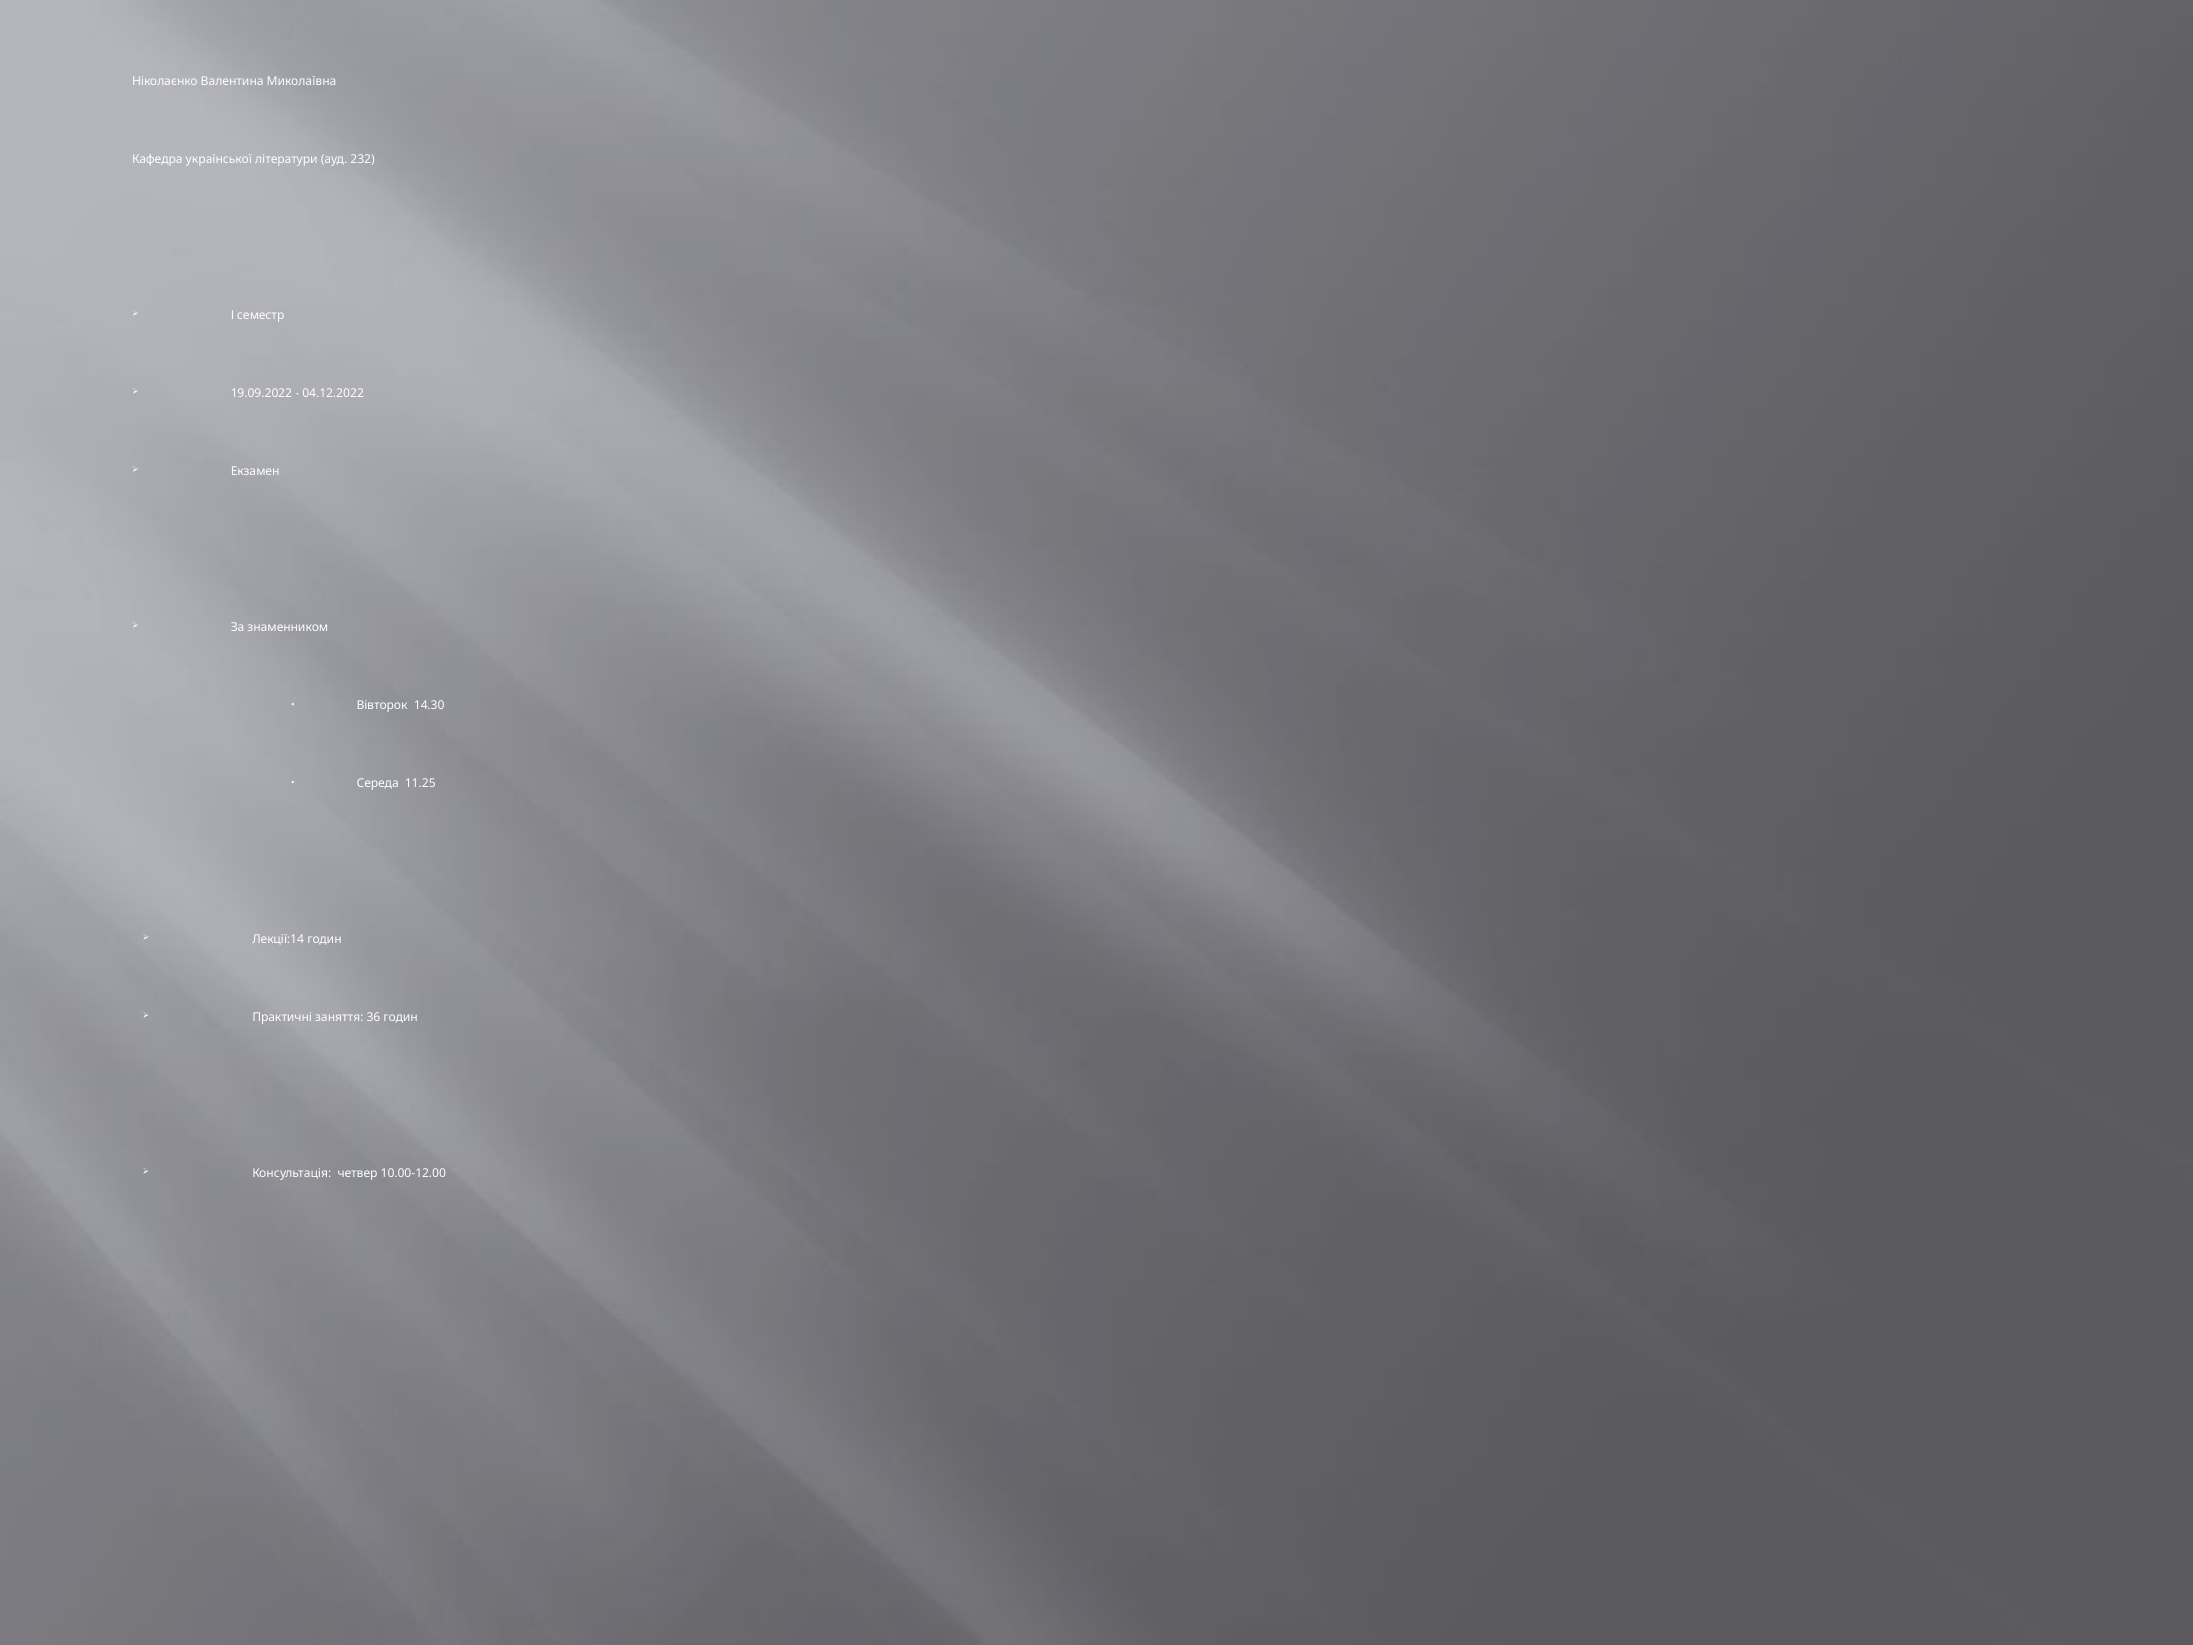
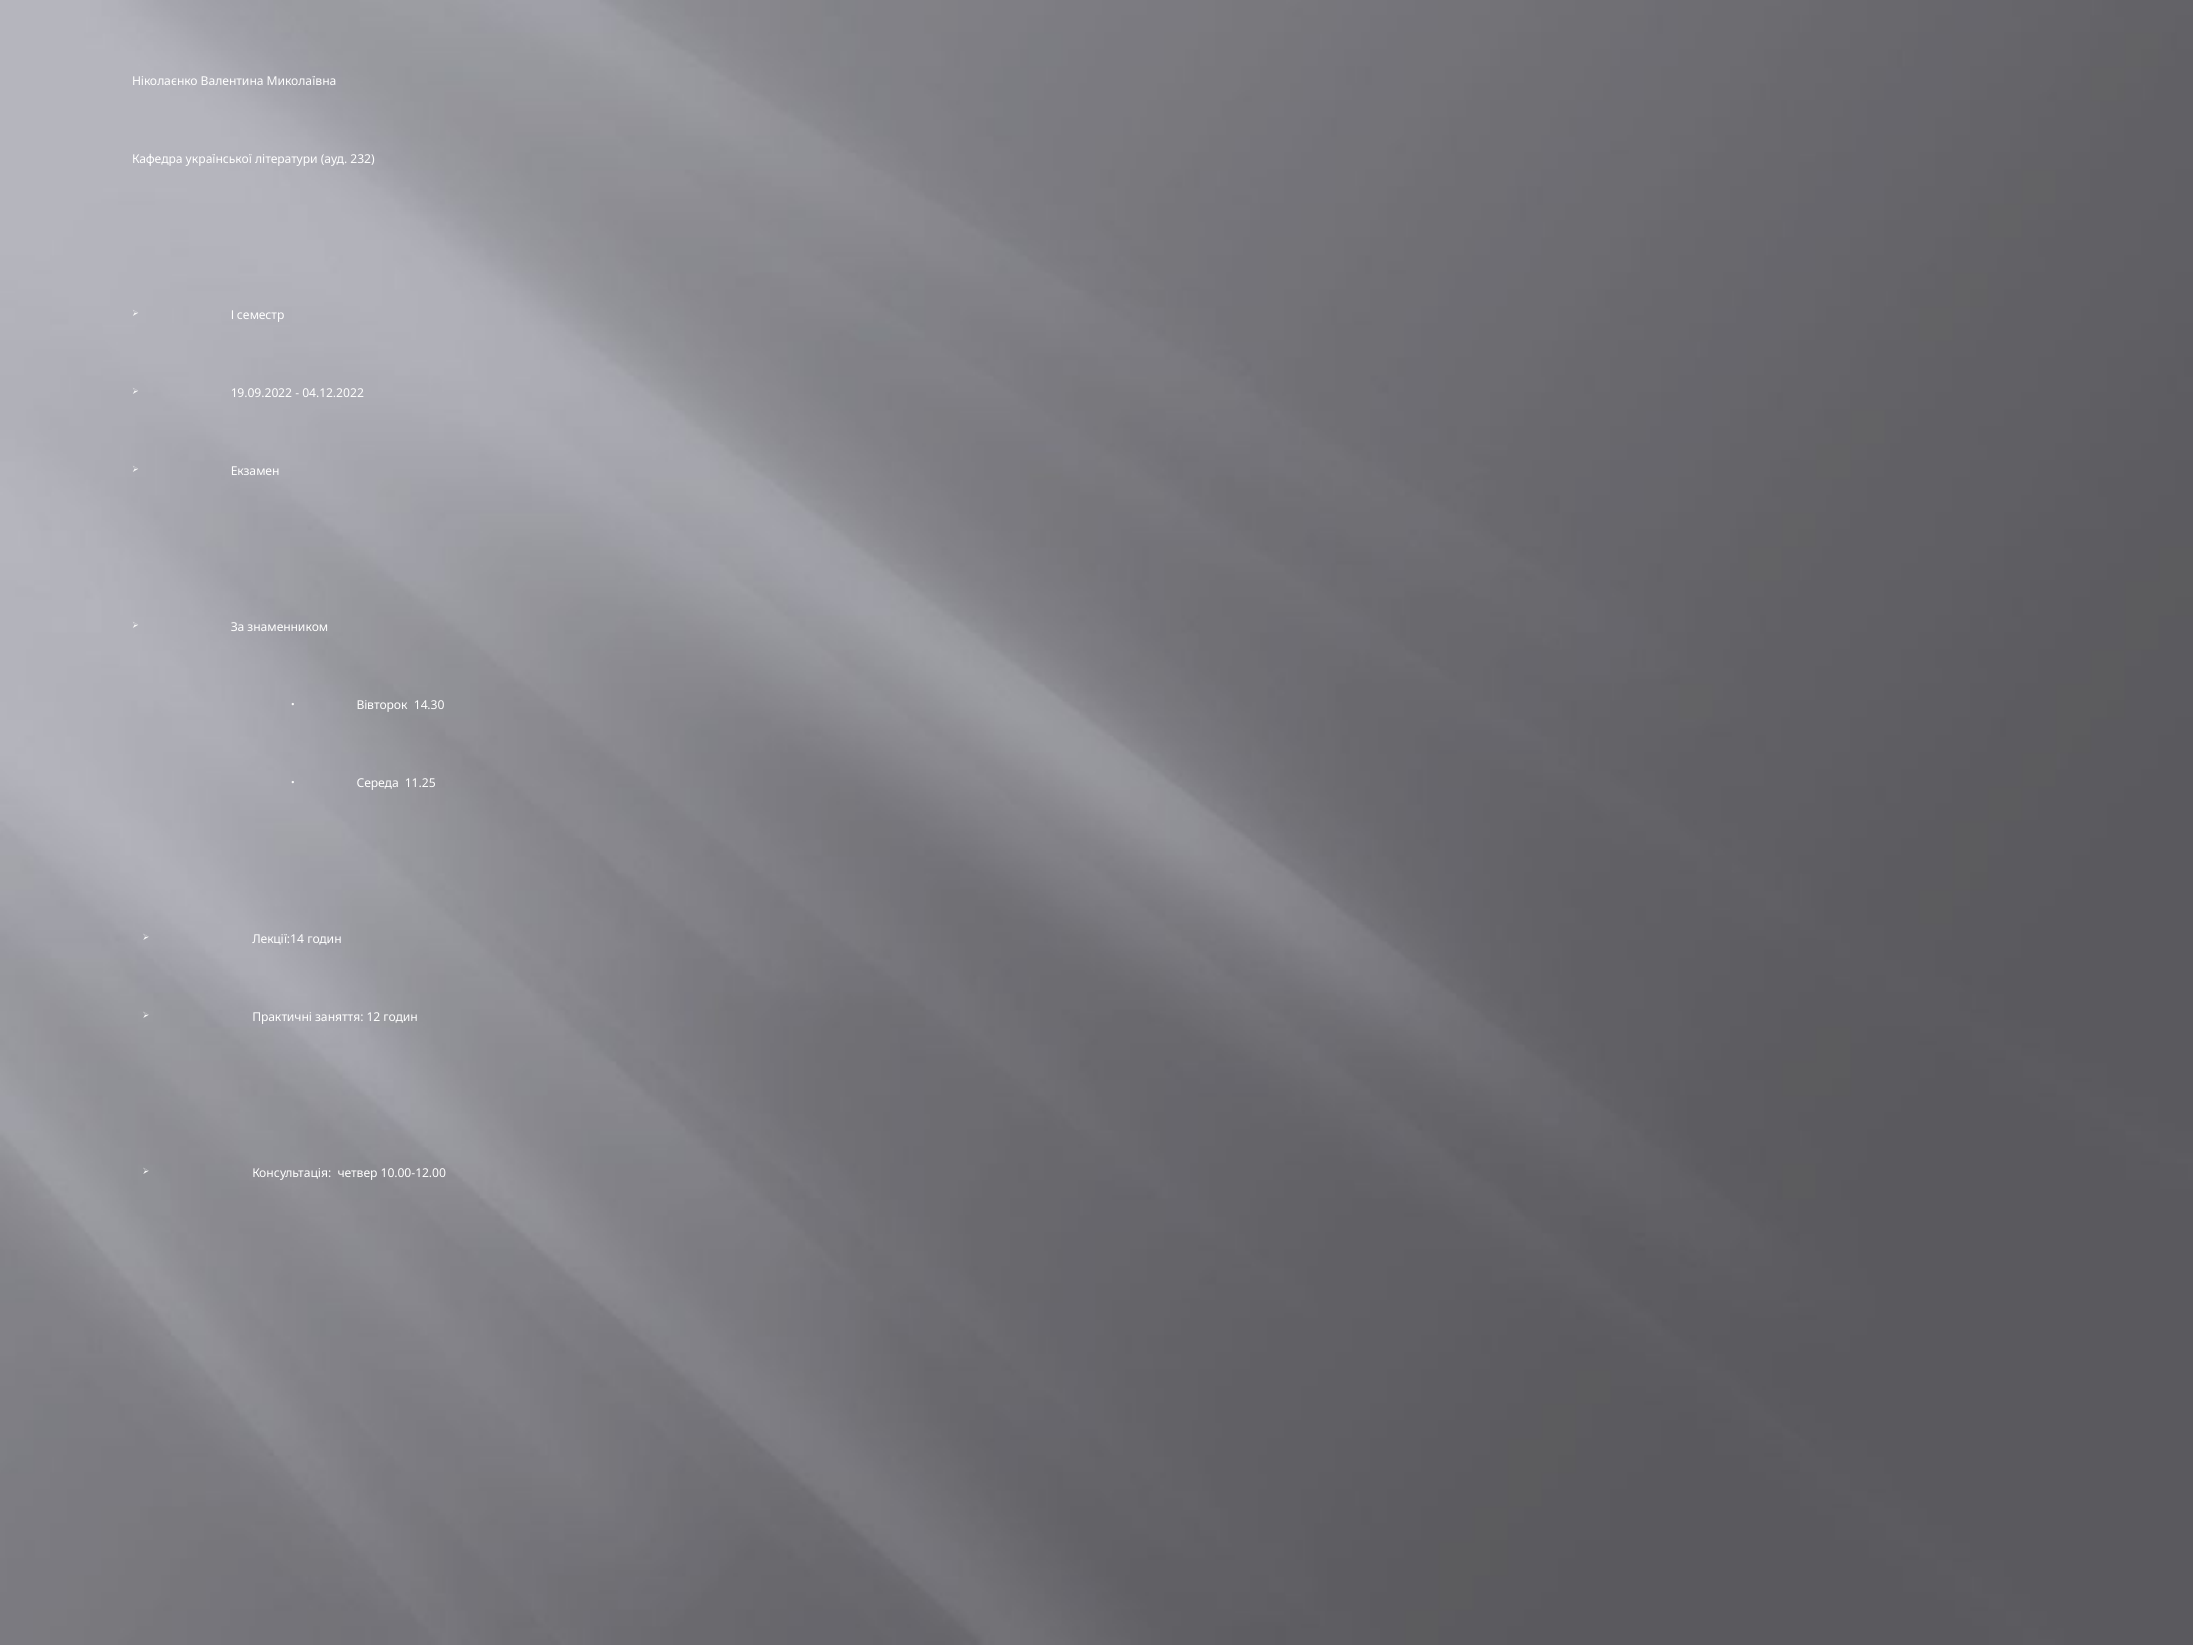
36: 36 -> 12 (373, 1017)
